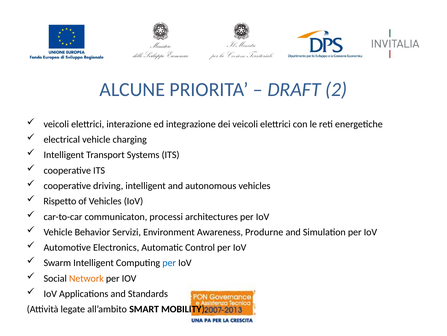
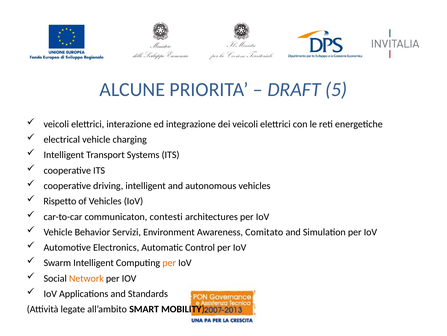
2: 2 -> 5 (336, 89)
processi: processi -> contesti (166, 216)
Produrne: Produrne -> Comitato (264, 232)
per colour: blue -> orange (169, 262)
